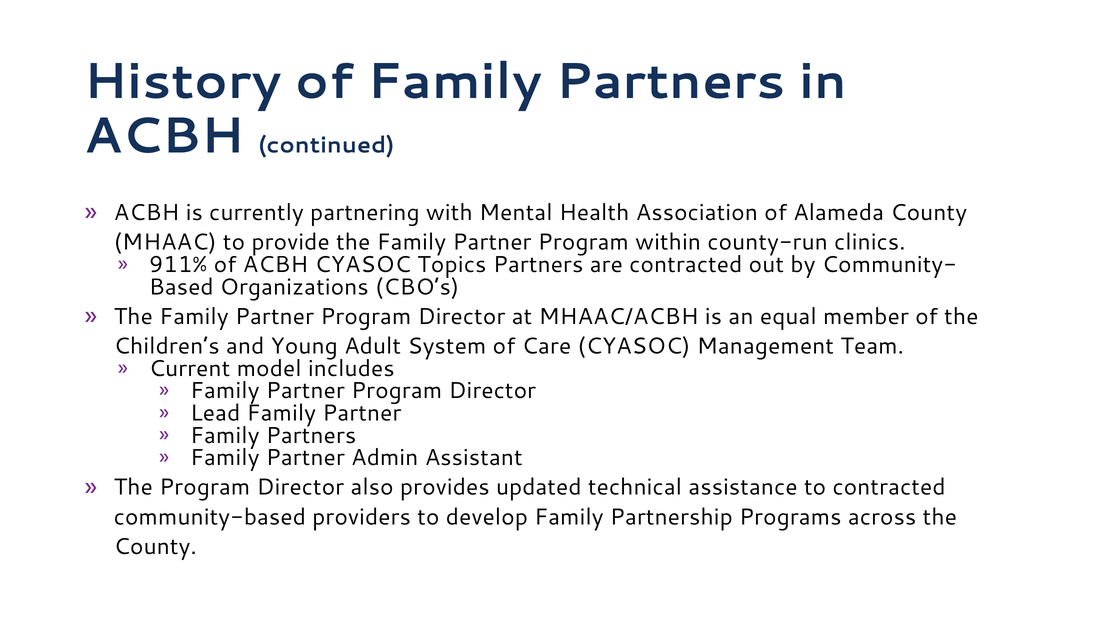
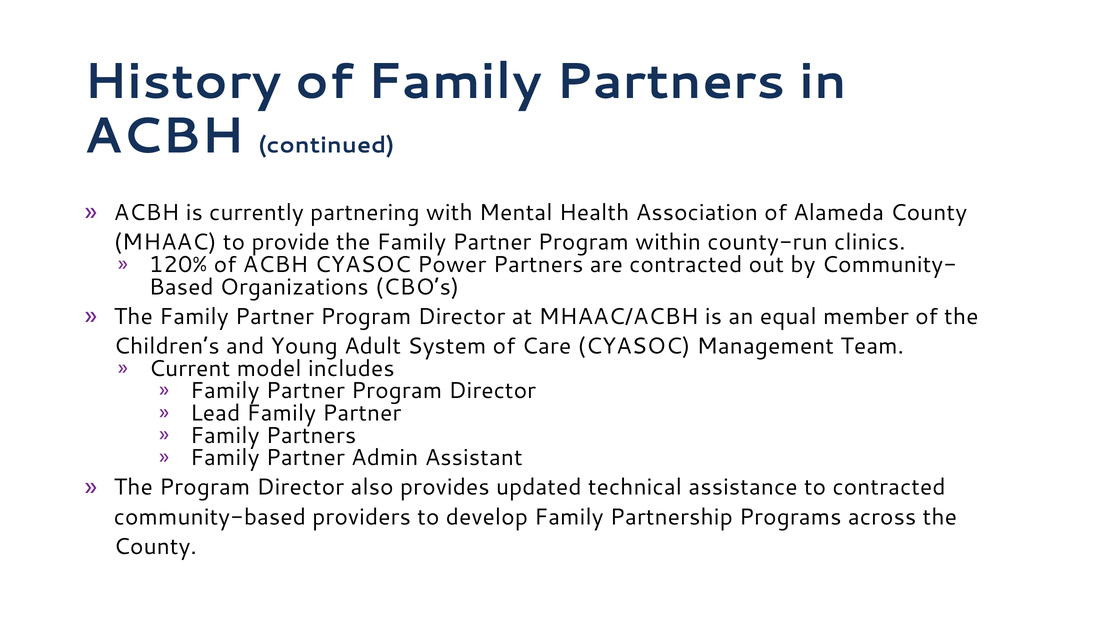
911%: 911% -> 120% (178, 265)
Topics: Topics -> Power (452, 265)
